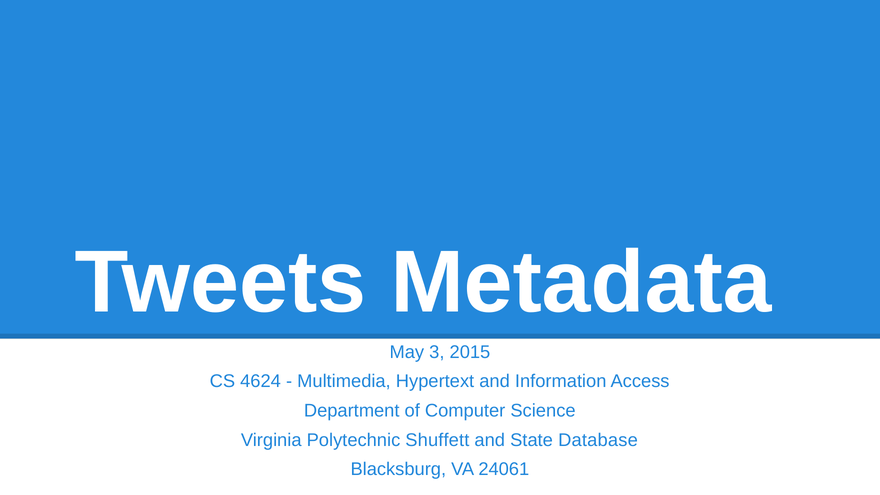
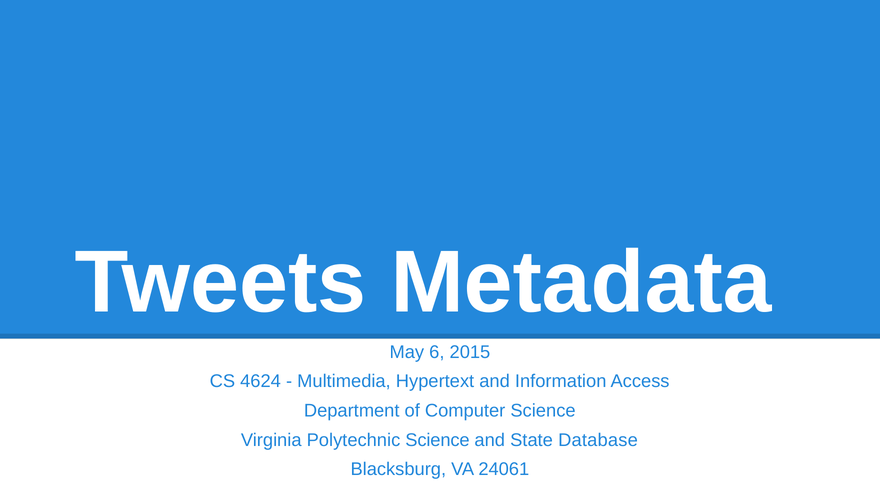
3: 3 -> 6 (437, 352)
Polytechnic Shuffett: Shuffett -> Science (437, 440)
